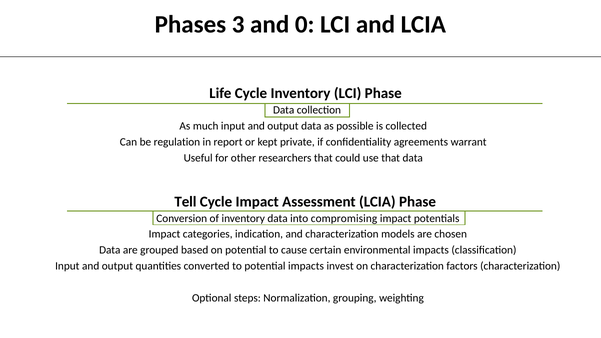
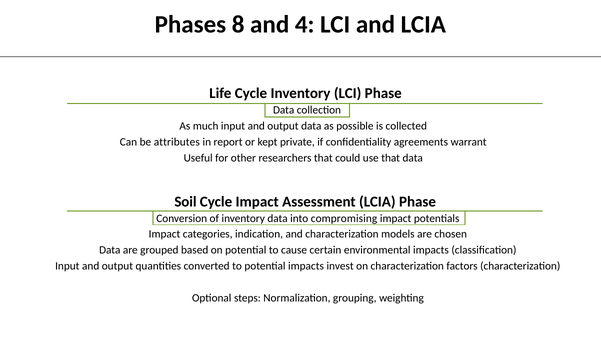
3: 3 -> 8 (238, 24)
0: 0 -> 4 (305, 24)
regulation: regulation -> attributes (177, 142)
Tell: Tell -> Soil (185, 202)
